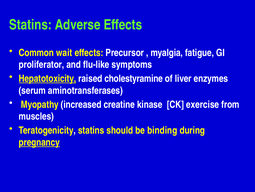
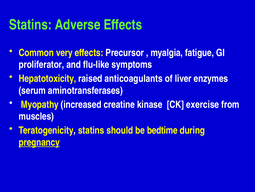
wait: wait -> very (64, 53)
Hepatotoxicity underline: present -> none (47, 78)
cholestyramine: cholestyramine -> anticoagulants (134, 78)
binding: binding -> bedtime (162, 130)
